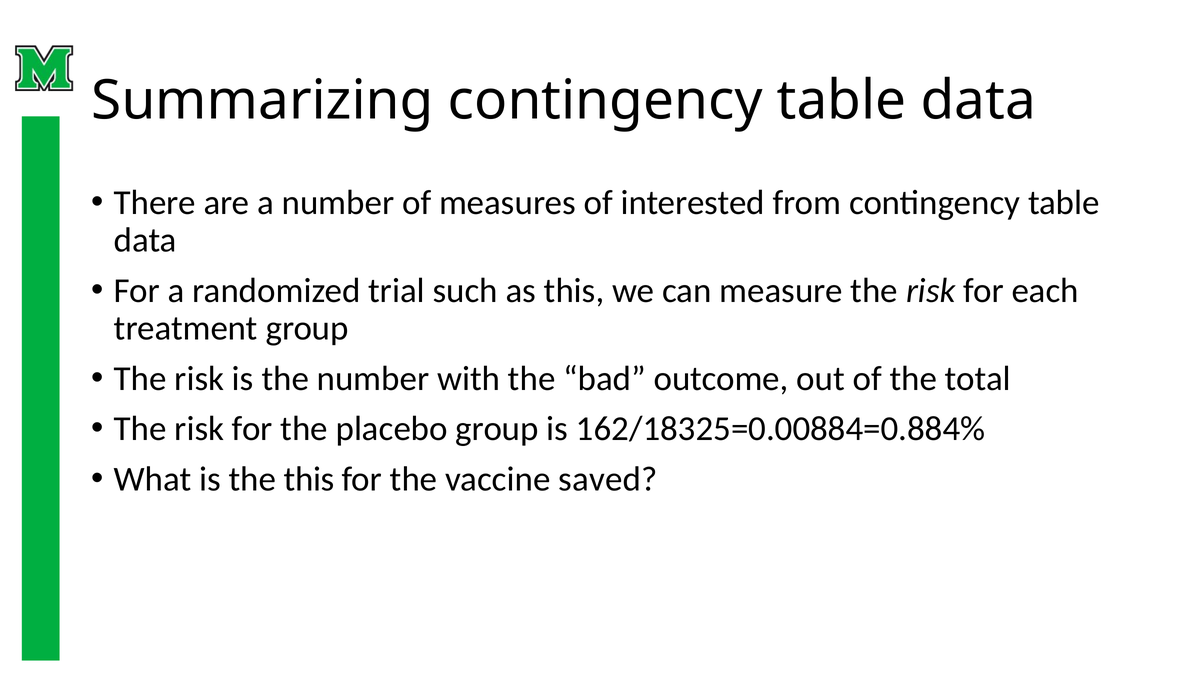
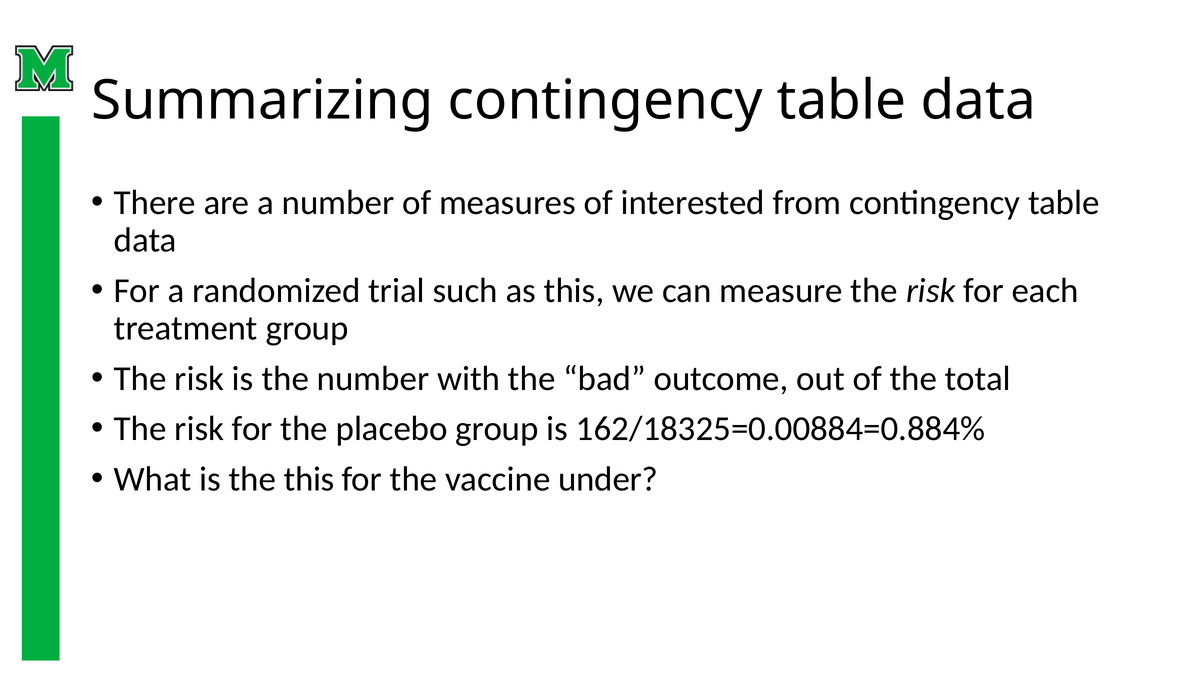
saved: saved -> under (608, 479)
